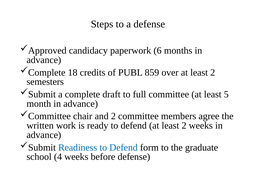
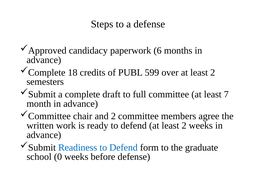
859: 859 -> 599 (152, 72)
5: 5 -> 7 (226, 94)
4: 4 -> 0 (58, 157)
